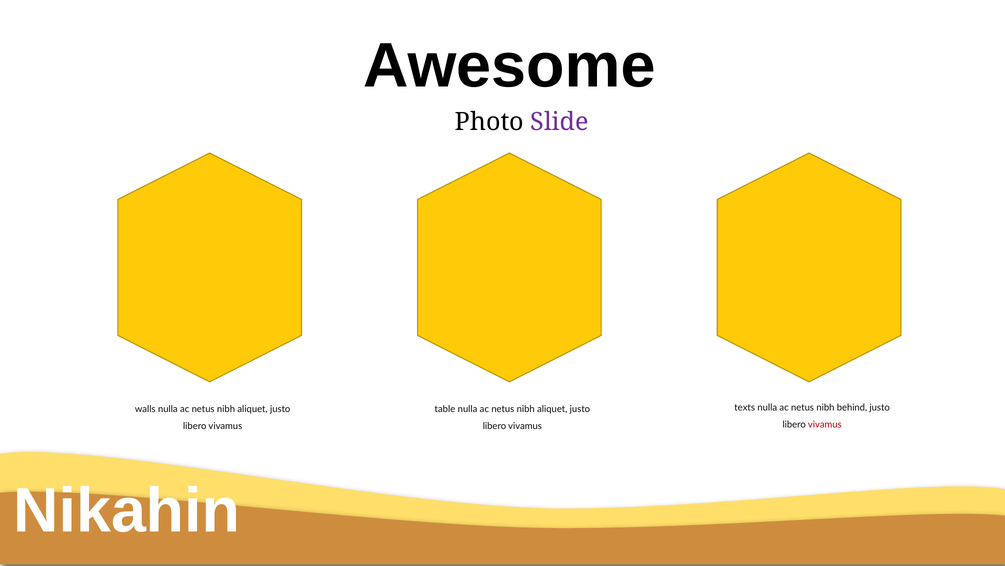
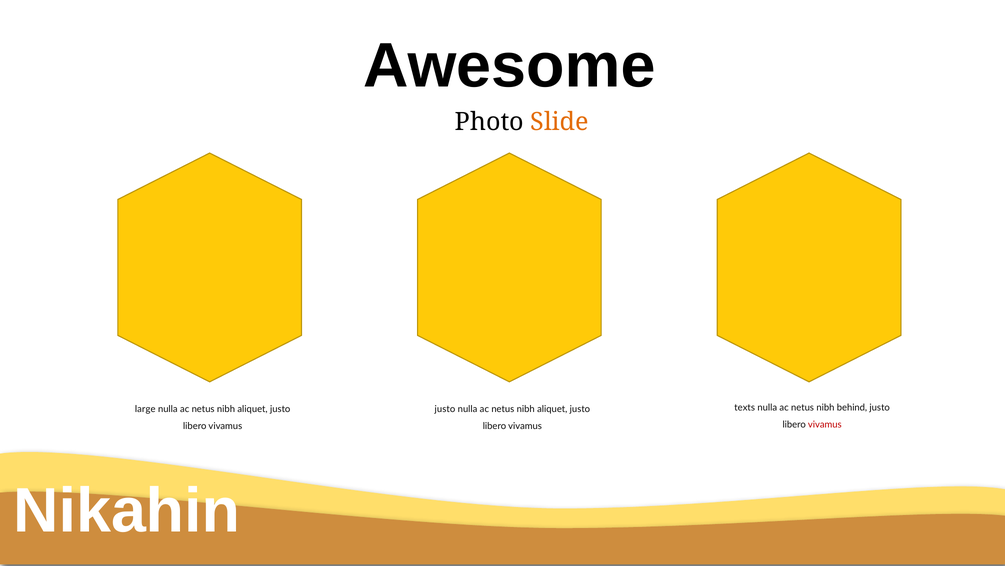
Slide colour: purple -> orange (560, 122)
walls: walls -> large (145, 409)
table: table -> justo (445, 409)
